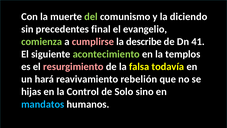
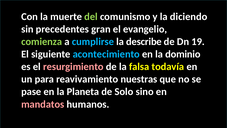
final: final -> gran (101, 29)
cumplirse colour: pink -> light blue (93, 42)
41: 41 -> 19 (198, 42)
acontecimiento colour: light green -> light blue (106, 54)
templos: templos -> dominio (183, 54)
hará: hará -> para (44, 79)
rebelión: rebelión -> nuestras (139, 79)
hijas: hijas -> pase (31, 91)
Control: Control -> Planeta (83, 91)
mandatos colour: light blue -> pink (43, 104)
